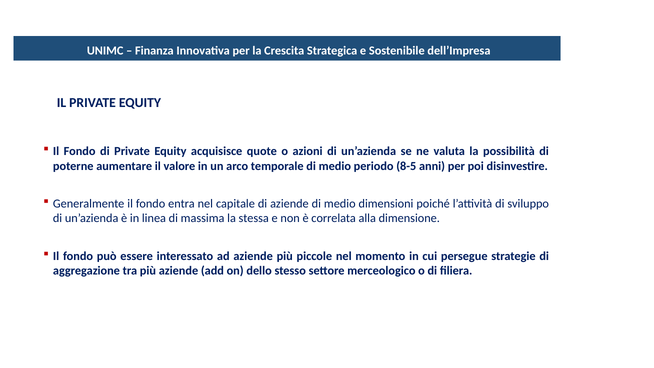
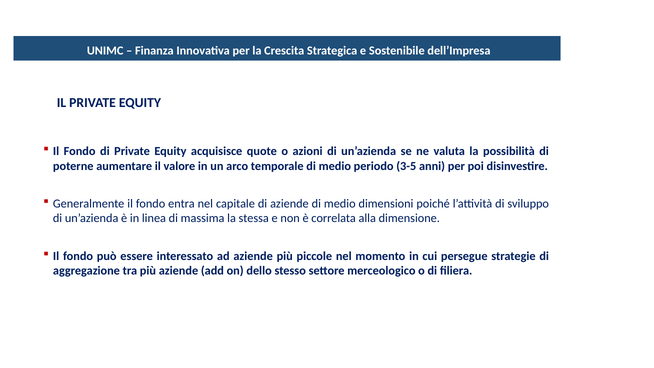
8-5: 8-5 -> 3-5 (406, 166)
